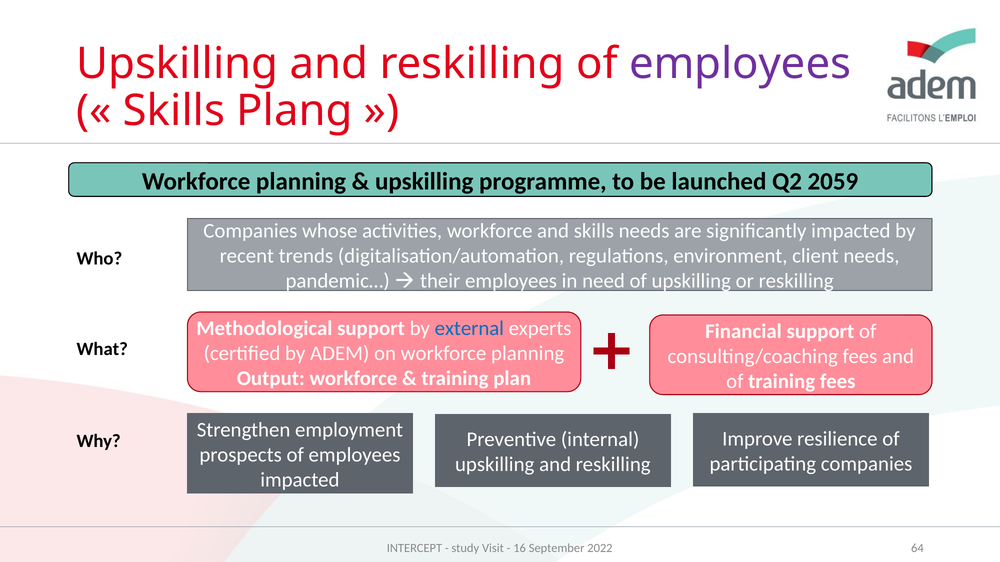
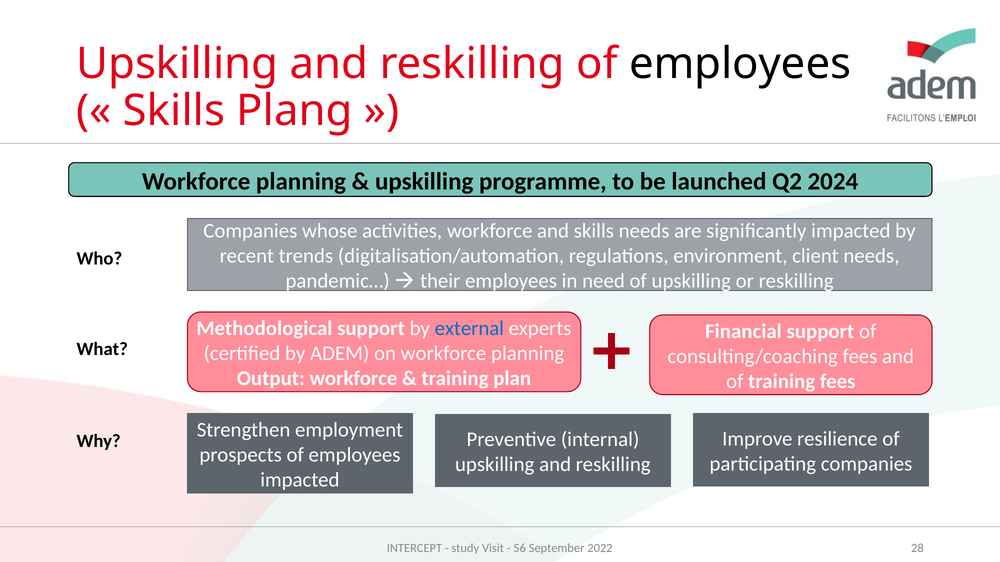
employees colour: purple -> black (740, 64)
2059: 2059 -> 2024 (833, 181)
16: 16 -> 56 (520, 549)
64: 64 -> 28 (917, 549)
